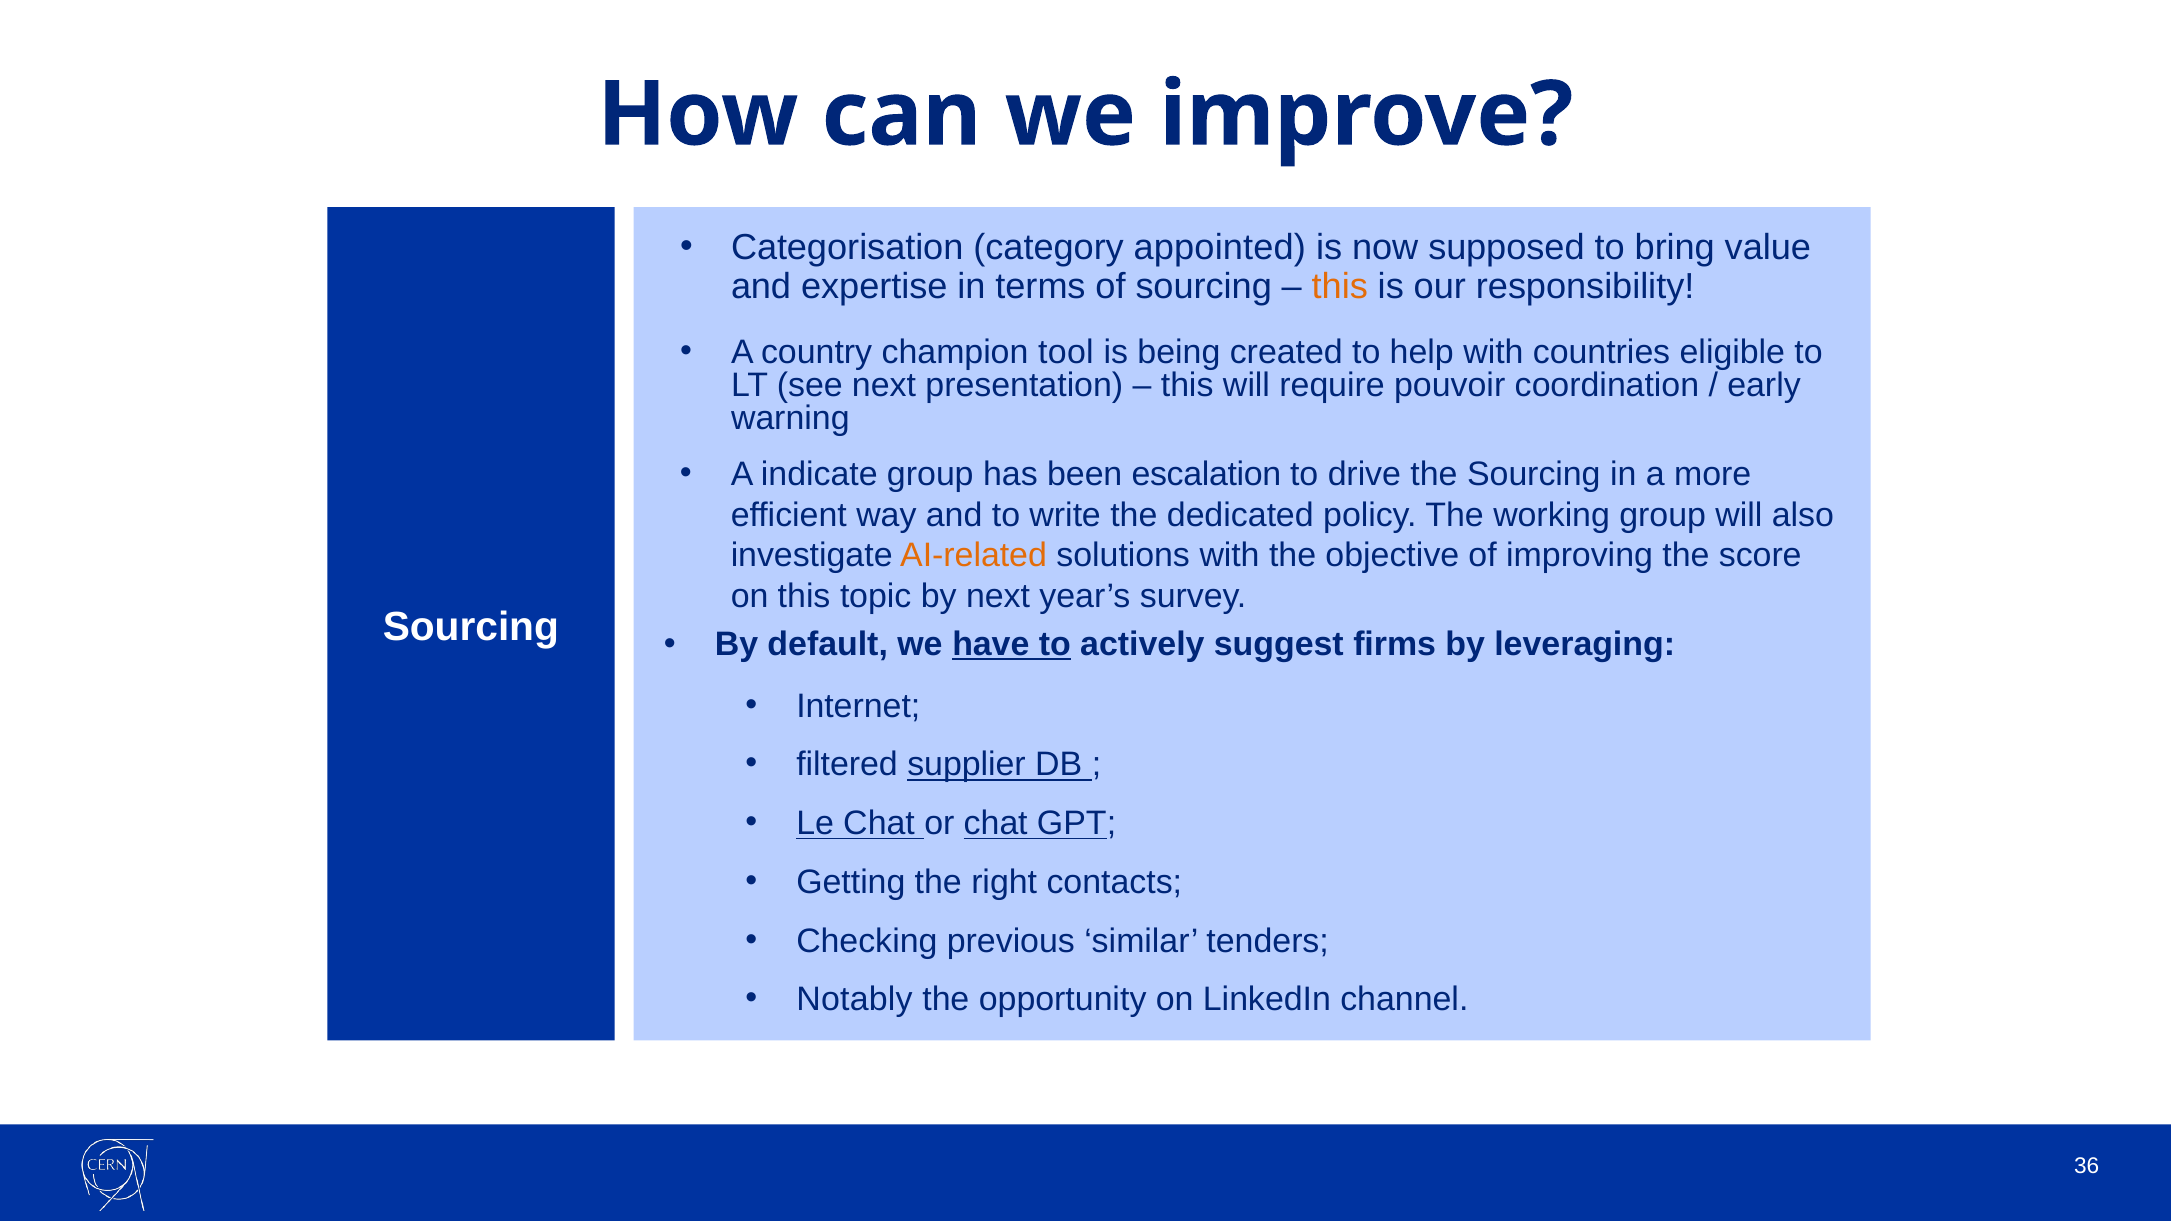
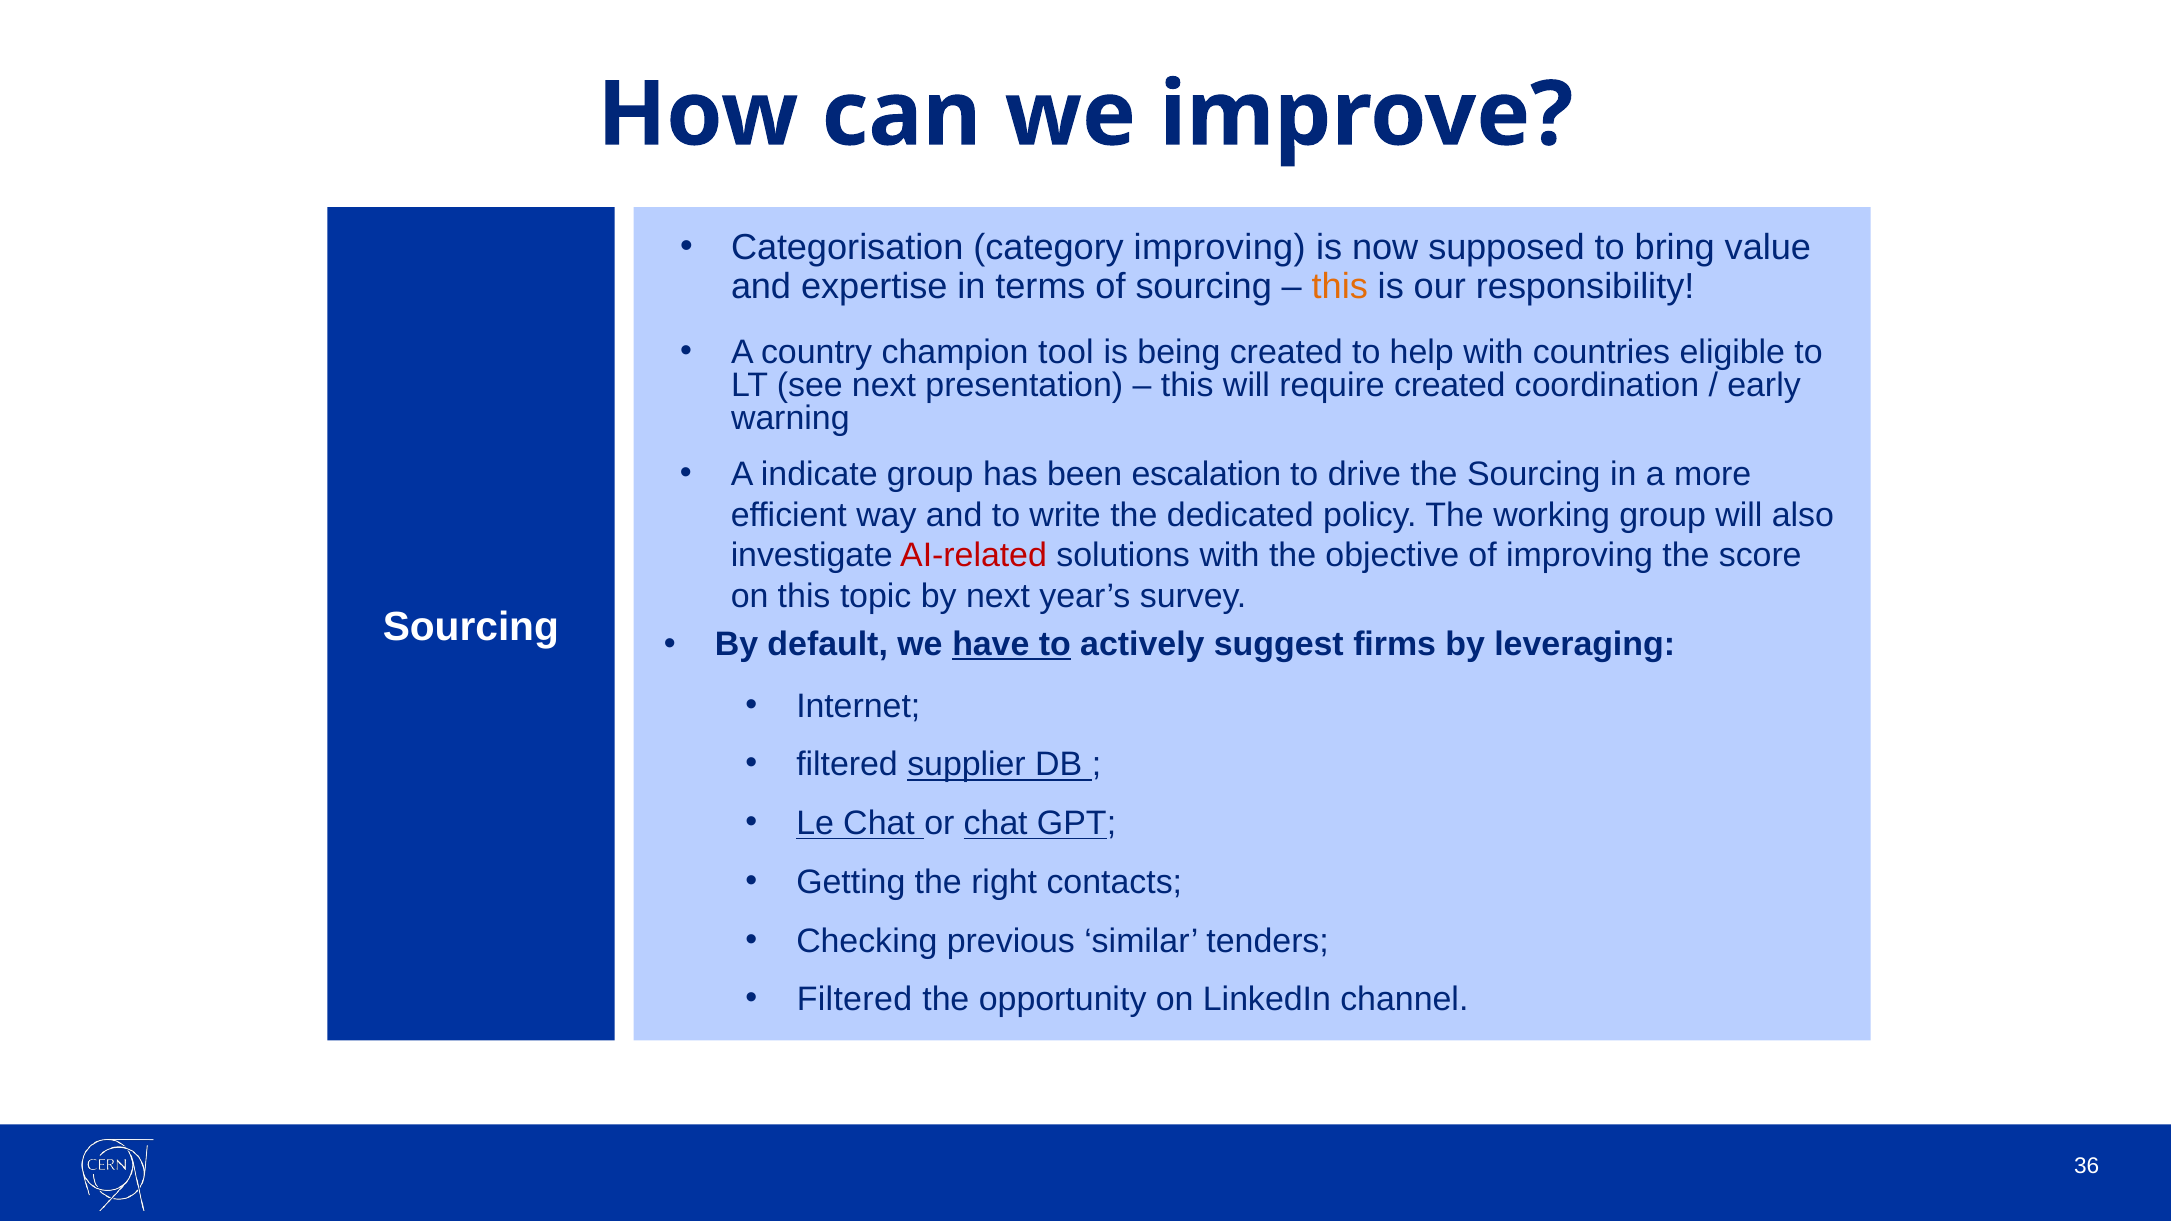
category appointed: appointed -> improving (1220, 247)
require pouvoir: pouvoir -> created (1450, 385)
AI-related colour: orange -> red (974, 556)
Notably: Notably -> Filtered (854, 1000)
